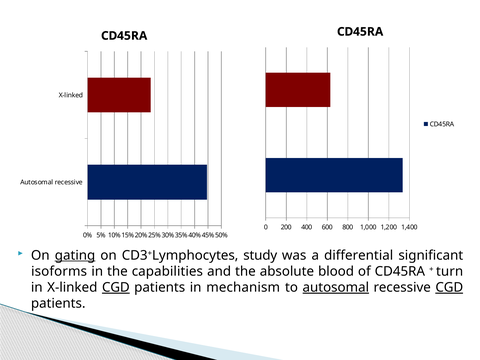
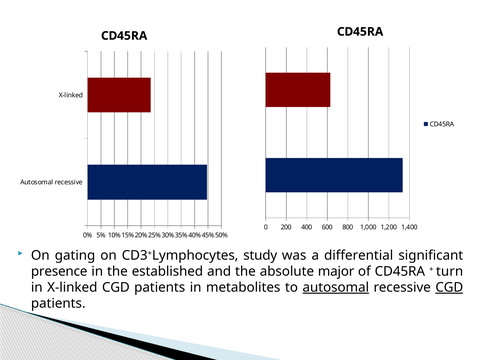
gating underline: present -> none (75, 255)
isoforms: isoforms -> presence (59, 271)
capabilities: capabilities -> established (167, 271)
blood: blood -> major (336, 271)
CGD underline: present -> none (116, 287)
mechanism: mechanism -> metabolites (243, 287)
